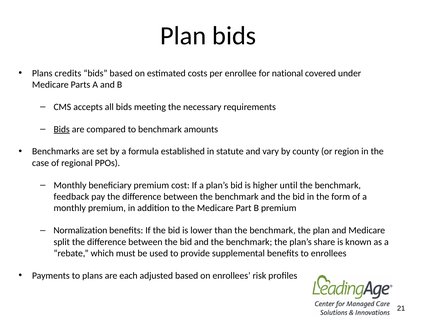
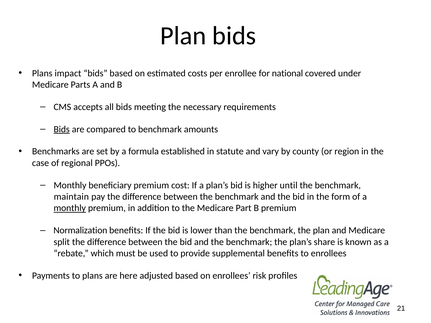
credits: credits -> impact (68, 73)
feedback: feedback -> maintain (71, 197)
monthly underline: none -> present (70, 208)
each: each -> here (128, 276)
